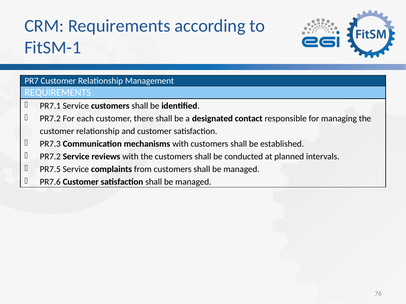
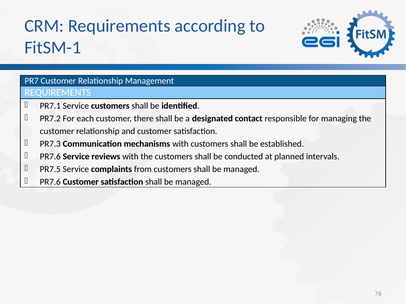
PR7.2: PR7.2 -> PR7.6 (50, 157)
